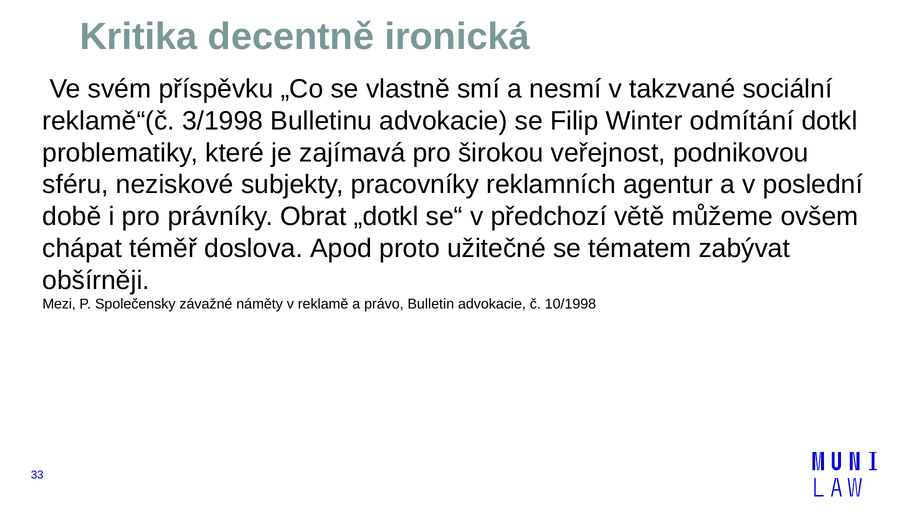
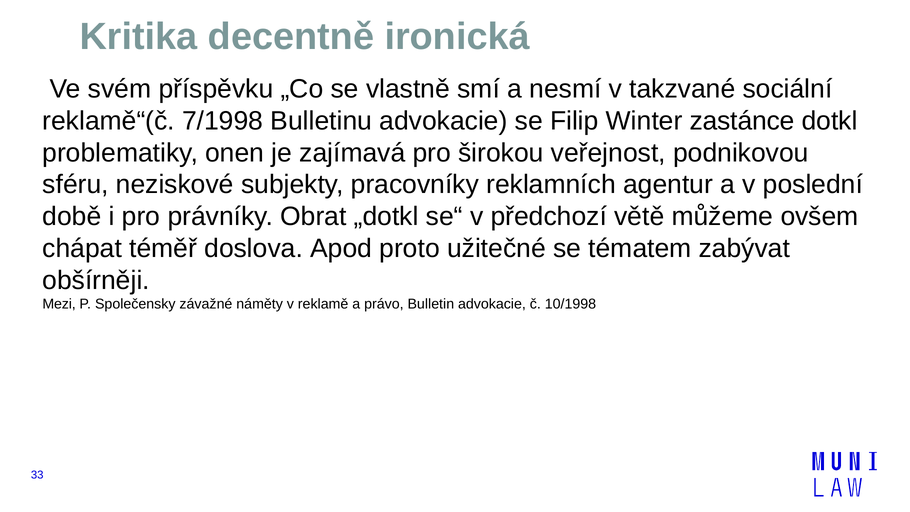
3/1998: 3/1998 -> 7/1998 (223, 121)
odmítání: odmítání -> zastánce (742, 121)
které: které -> onen (235, 153)
